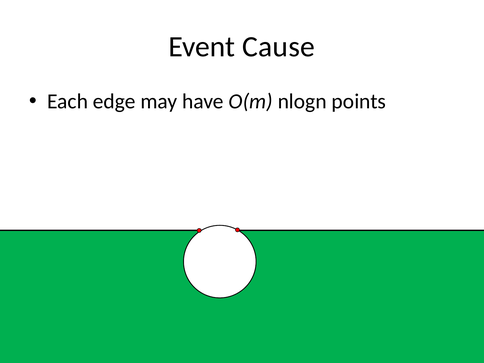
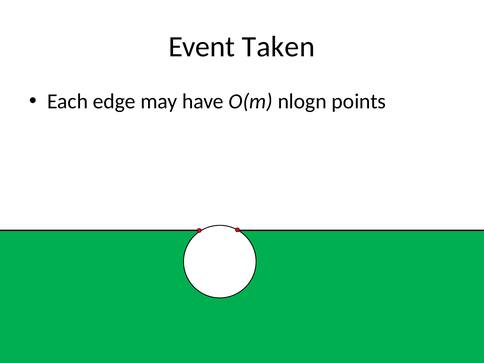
Cause: Cause -> Taken (278, 47)
